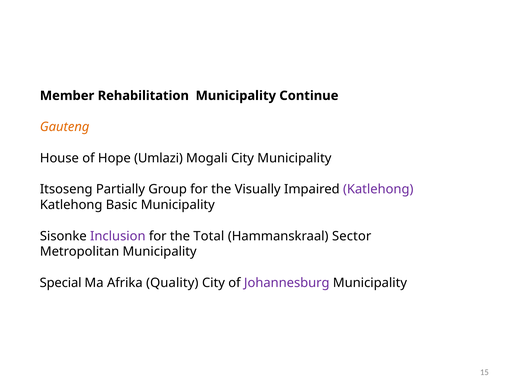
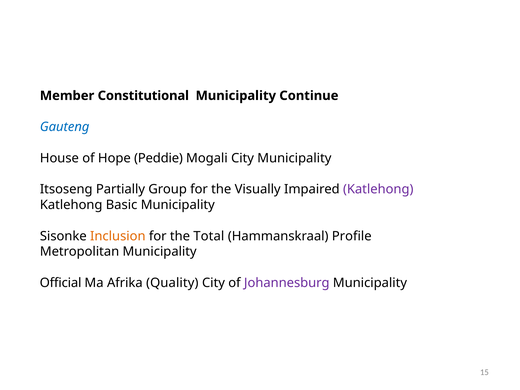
Rehabilitation: Rehabilitation -> Constitutional (143, 96)
Gauteng colour: orange -> blue (65, 127)
Umlazi: Umlazi -> Peddie (158, 158)
Inclusion colour: purple -> orange (118, 236)
Sector: Sector -> Profile (352, 236)
Special: Special -> Official (61, 283)
